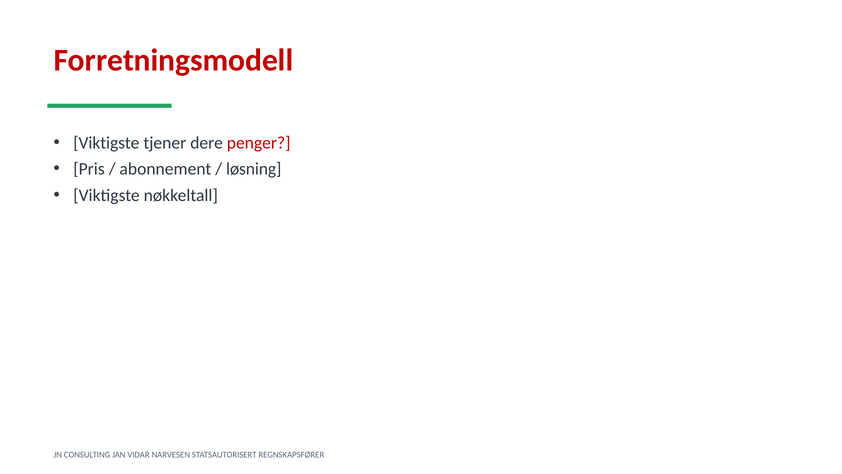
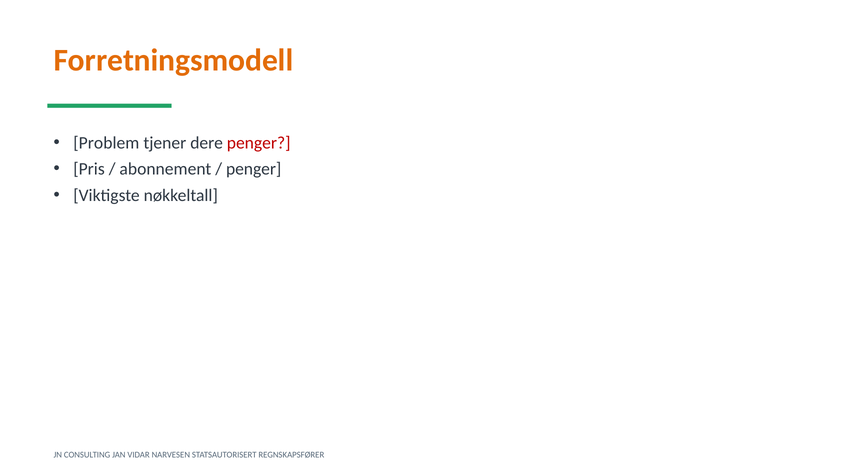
Forretningsmodell colour: red -> orange (173, 60)
Viktigste: Viktigste -> Problem (106, 143)
løsning: løsning -> penger (254, 169)
